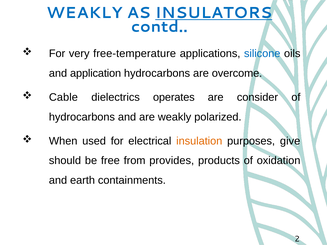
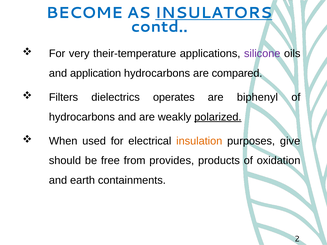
WEAKLY: WEAKLY -> BECOME (85, 13)
free-temperature: free-temperature -> their-temperature (135, 54)
silicone colour: blue -> purple (262, 54)
overcome: overcome -> compared (237, 73)
Cable: Cable -> Filters (63, 97)
consider: consider -> biphenyl (257, 97)
polarized underline: none -> present (218, 117)
